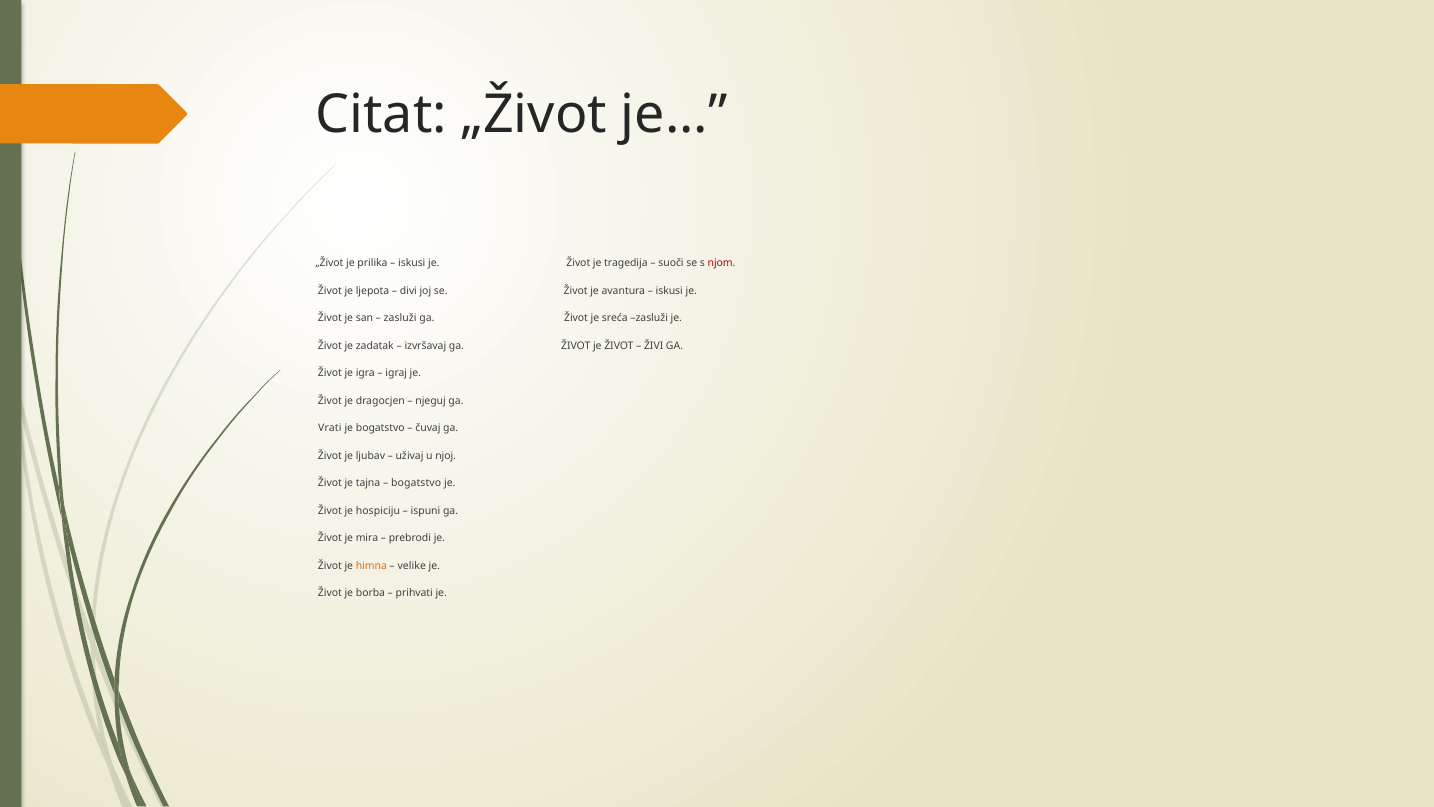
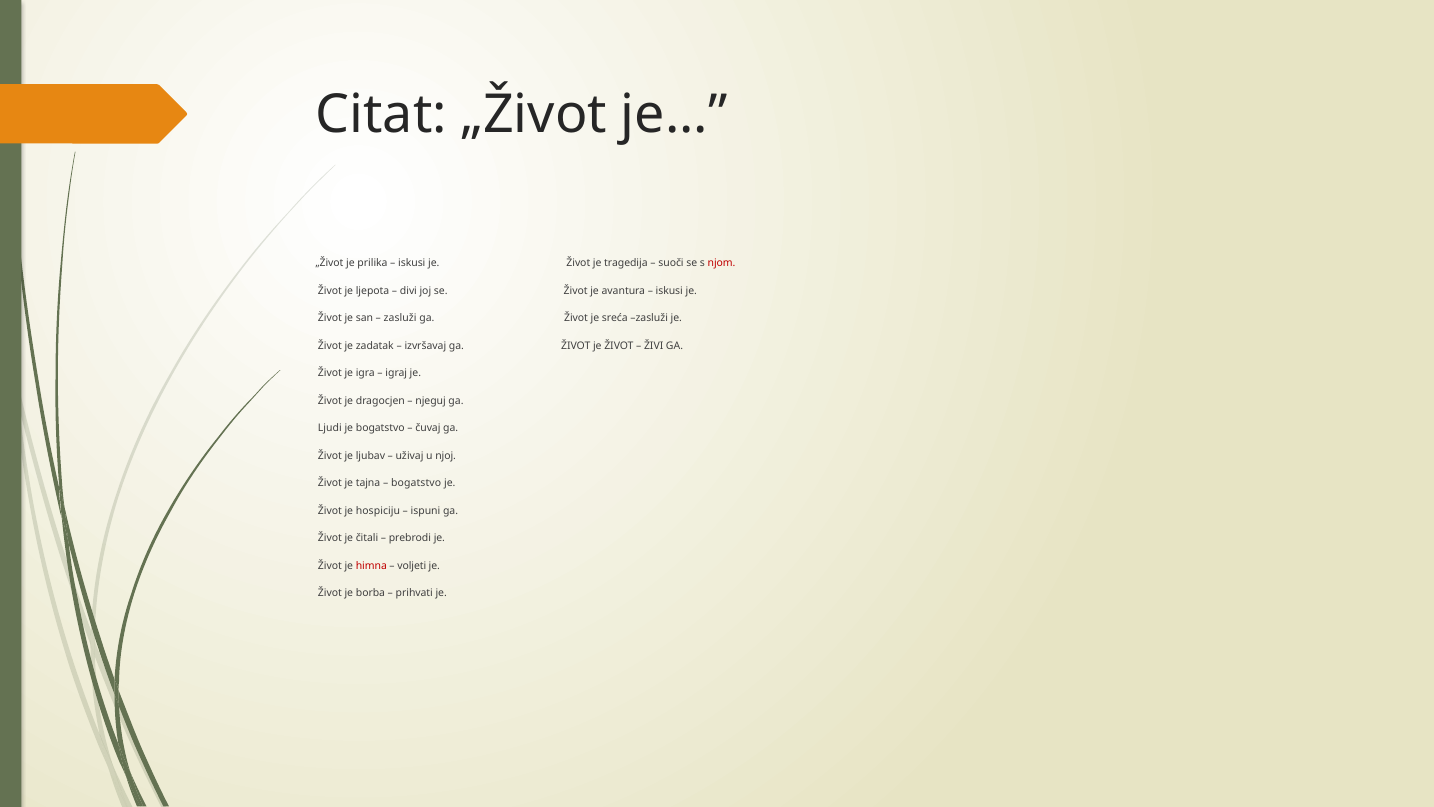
Vrati: Vrati -> Ljudi (330, 428)
mira: mira -> čitali (367, 538)
himna colour: orange -> red (371, 566)
velike: velike -> voljeti (412, 566)
